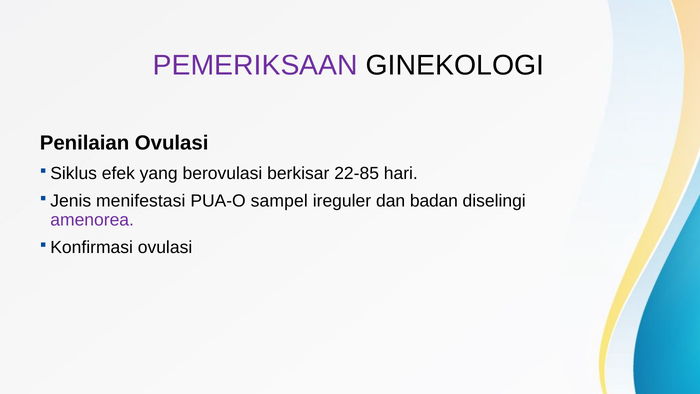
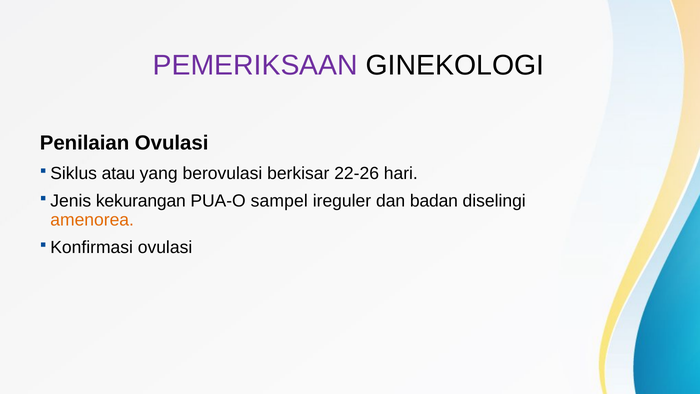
efek: efek -> atau (118, 173)
22-85: 22-85 -> 22-26 (357, 173)
menifestasi: menifestasi -> kekurangan (141, 201)
amenorea colour: purple -> orange (92, 220)
